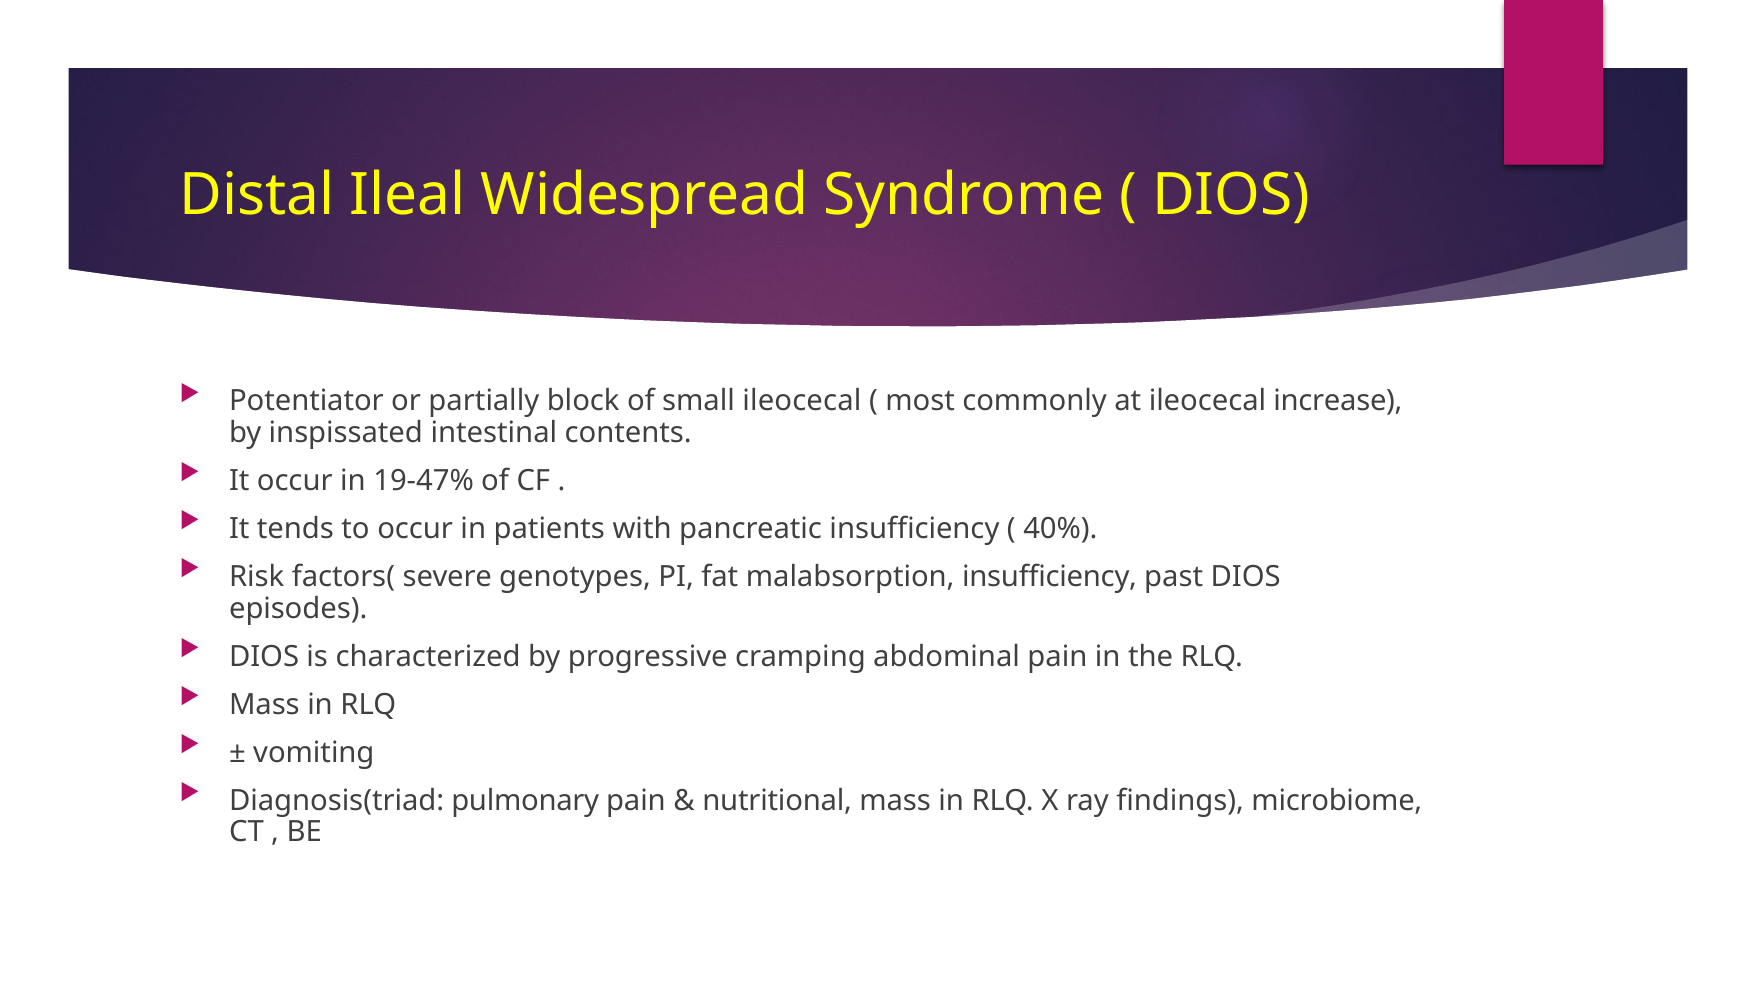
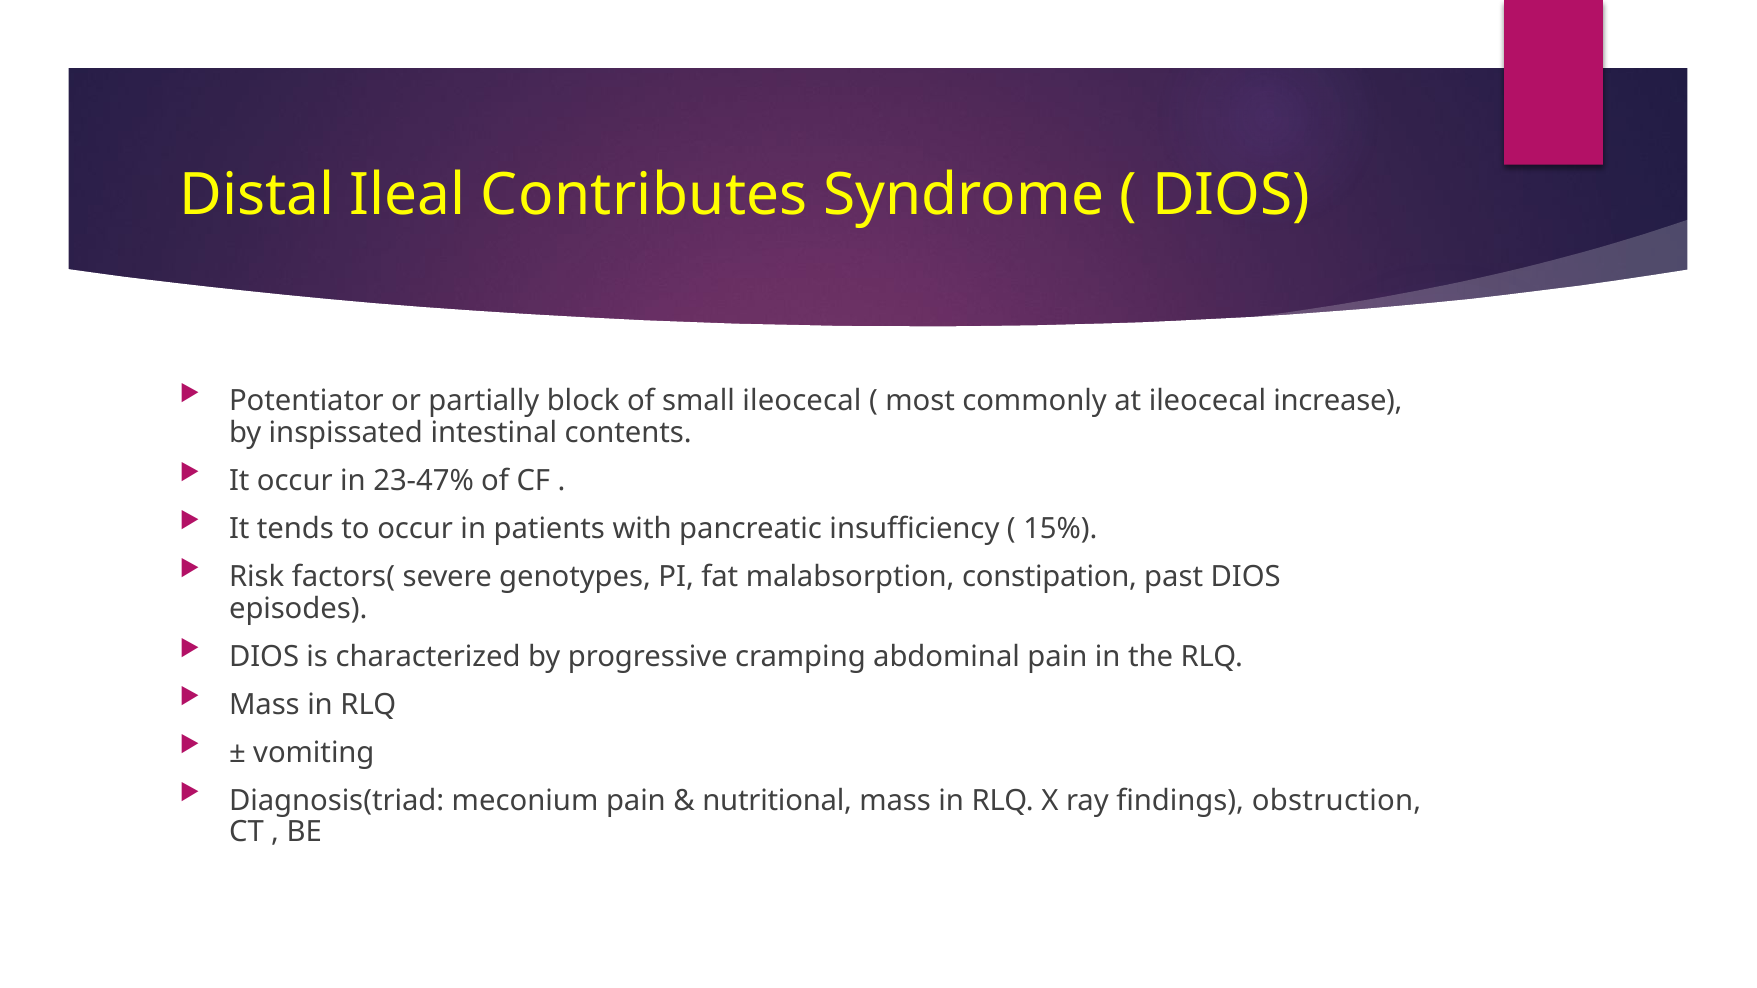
Widespread: Widespread -> Contributes (644, 195)
19-47%: 19-47% -> 23-47% (424, 481)
40%: 40% -> 15% (1060, 529)
malabsorption insufficiency: insufficiency -> constipation (1050, 577)
pulmonary: pulmonary -> meconium (525, 801)
microbiome: microbiome -> obstruction (1337, 801)
